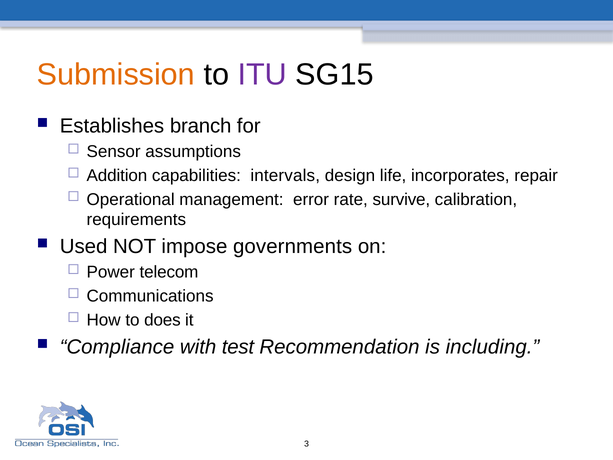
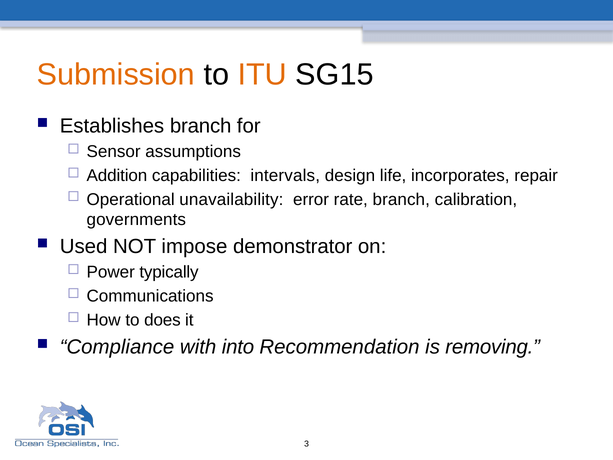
ITU colour: purple -> orange (262, 74)
management: management -> unavailability (231, 199)
rate survive: survive -> branch (401, 199)
requirements: requirements -> governments (136, 220)
governments: governments -> demonstrator (293, 247)
telecom: telecom -> typically (169, 272)
test: test -> into (238, 347)
including: including -> removing (493, 347)
